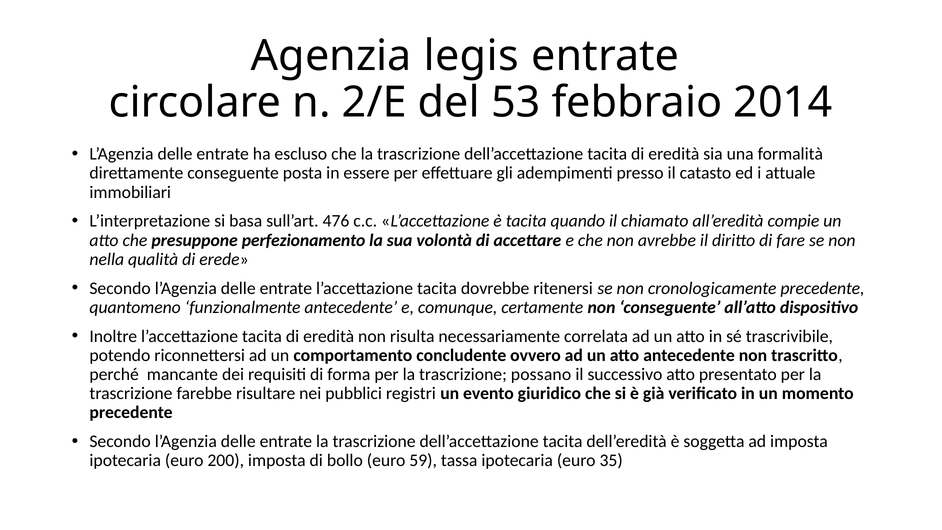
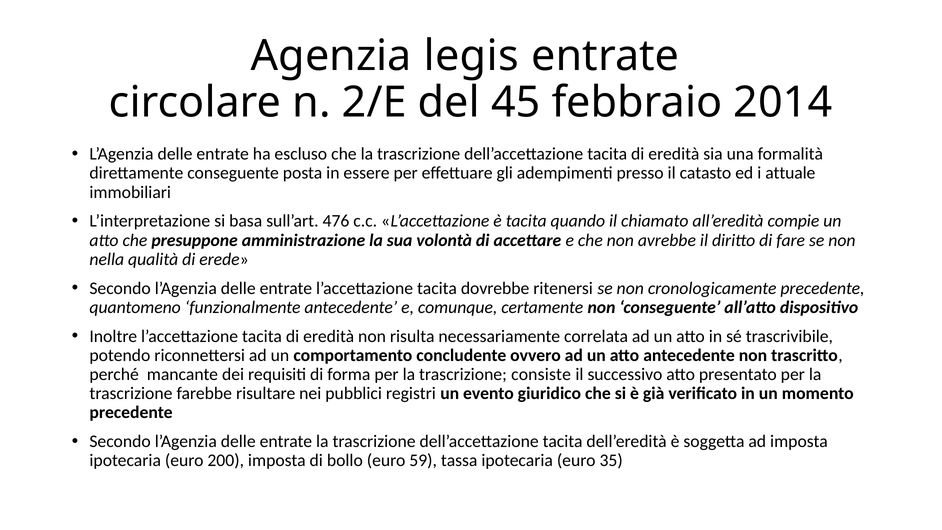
53: 53 -> 45 (516, 102)
perfezionamento: perfezionamento -> amministrazione (304, 240)
possano: possano -> consiste (541, 374)
